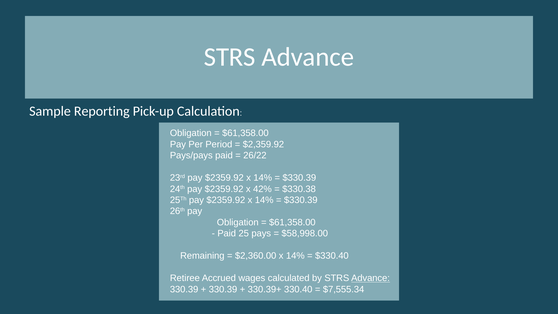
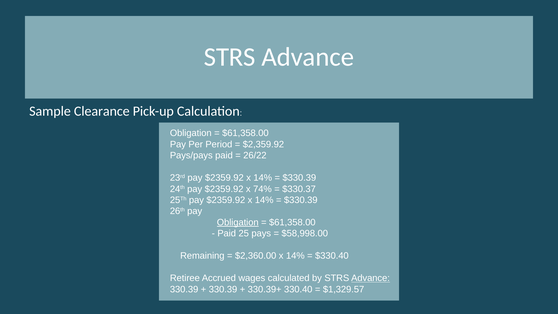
Reporting: Reporting -> Clearance (102, 111)
42%: 42% -> 74% (262, 189)
$330.38: $330.38 -> $330.37 (299, 189)
Obligation underline: none -> present (238, 222)
$7,555.34: $7,555.34 -> $1,329.57 (344, 289)
